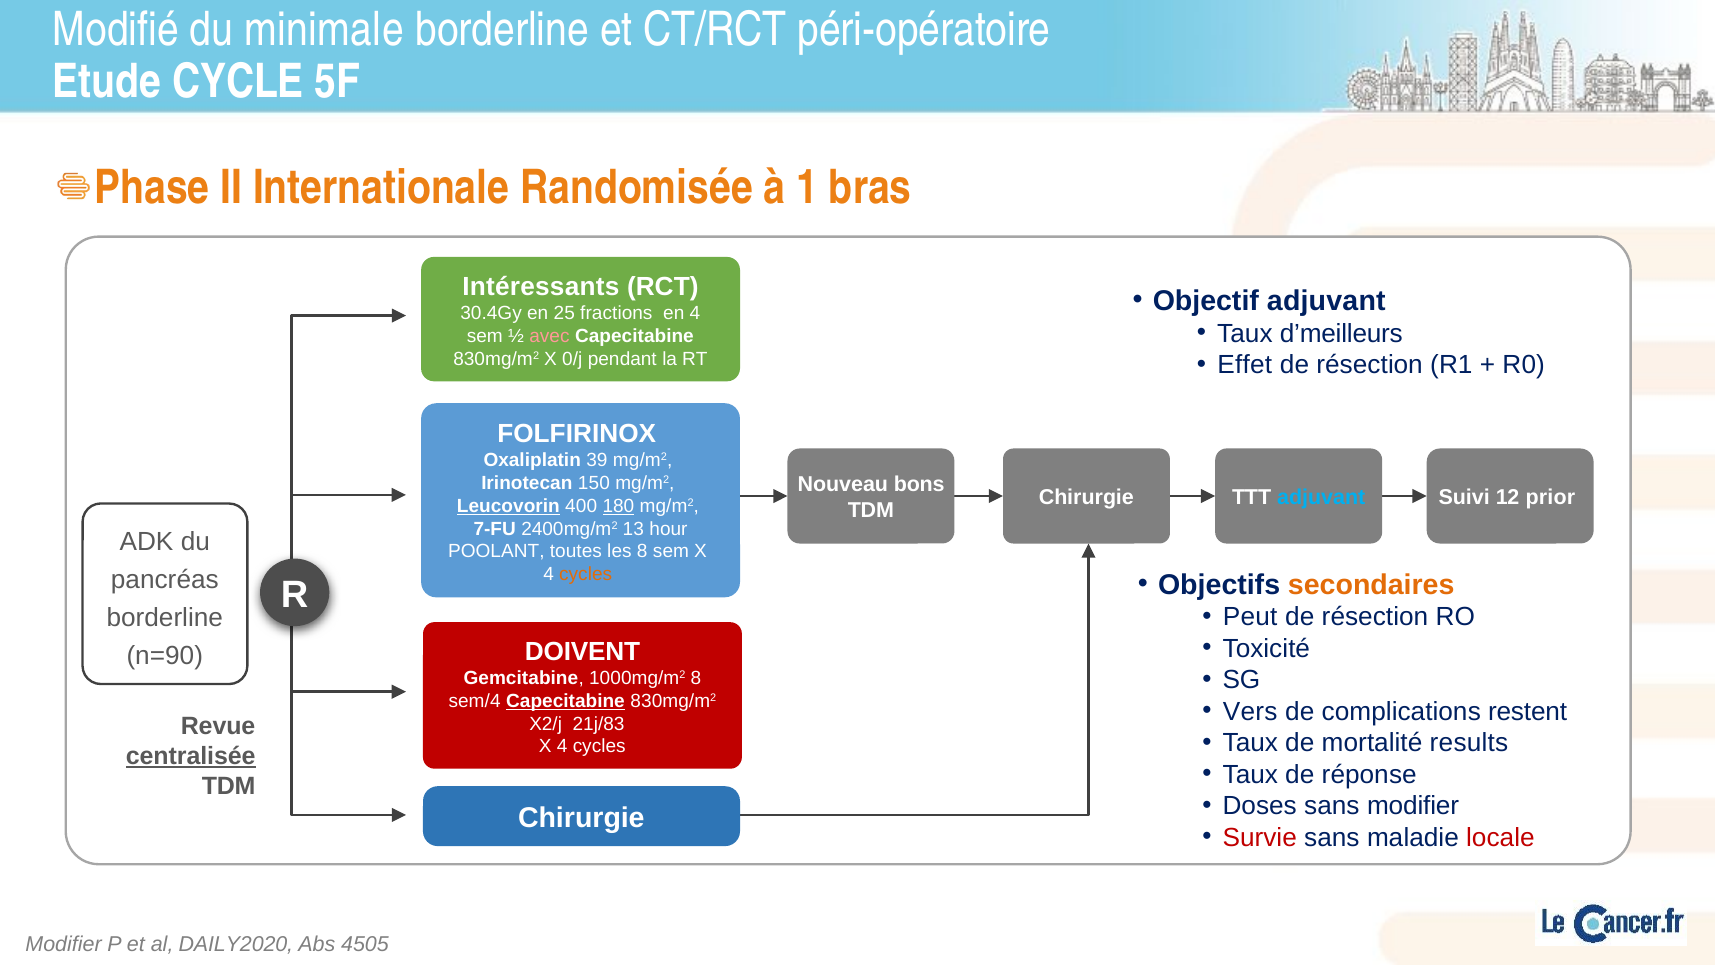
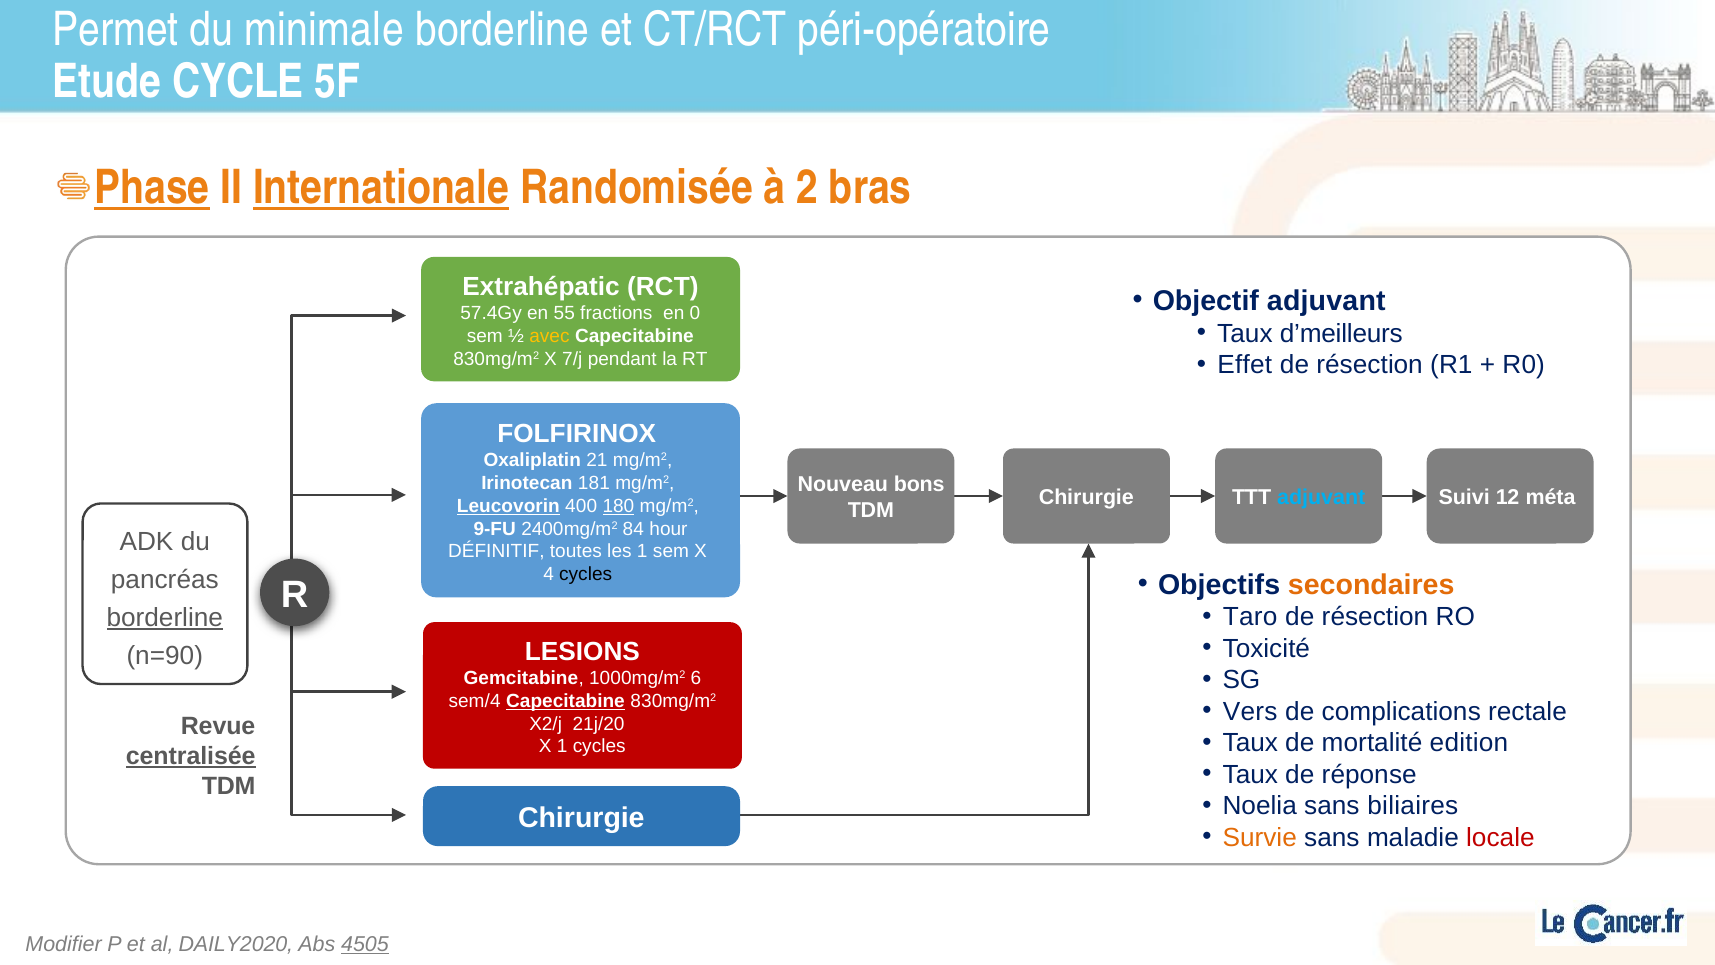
Modifié: Modifié -> Permet (116, 30)
Phase underline: none -> present (152, 188)
Internationale underline: none -> present (381, 188)
1: 1 -> 2 (807, 188)
Intéressants: Intéressants -> Extrahépatic (541, 287)
30.4Gy: 30.4Gy -> 57.4Gy (491, 313)
25: 25 -> 55 (564, 313)
en 4: 4 -> 0 (695, 313)
avec colour: pink -> yellow (549, 336)
0/j: 0/j -> 7/j (572, 359)
39: 39 -> 21 (597, 460)
150: 150 -> 181 (594, 483)
prior: prior -> méta (1551, 497)
7-FU: 7-FU -> 9-FU (495, 529)
13: 13 -> 84 (633, 529)
POOLANT: POOLANT -> DÉFINITIF (496, 551)
les 8: 8 -> 1 (642, 551)
cycles colour: orange -> black (586, 574)
Peut: Peut -> Taro (1250, 617)
borderline underline: none -> present (165, 617)
DOIVENT: DOIVENT -> LESIONS (582, 651)
1000mg/m2 8: 8 -> 6 (696, 678)
restent: restent -> rectale (1527, 712)
21j/83: 21j/83 -> 21j/20 (599, 724)
results: results -> edition (1469, 743)
4: 4 -> 1 (562, 746)
Doses: Doses -> Noelia (1260, 806)
sans modifier: modifier -> biliaires (1413, 806)
Survie colour: red -> orange (1260, 837)
4505 underline: none -> present (365, 944)
